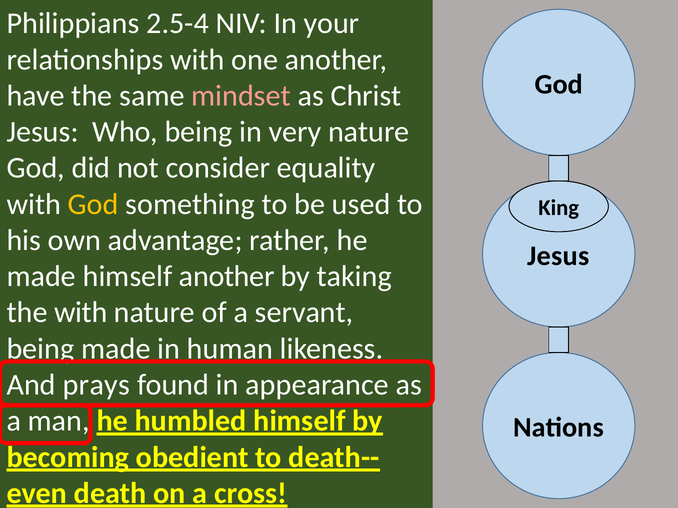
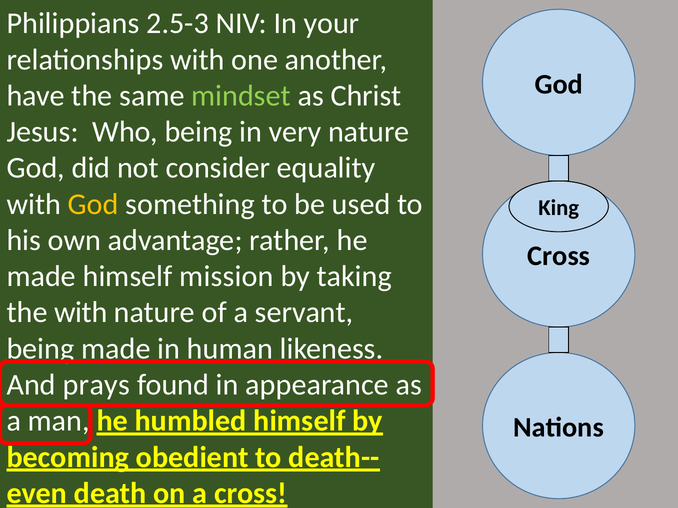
2.5-4: 2.5-4 -> 2.5-3 (178, 24)
mindset colour: pink -> light green (241, 96)
Jesus: Jesus -> Cross (559, 256)
himself another: another -> mission (226, 277)
